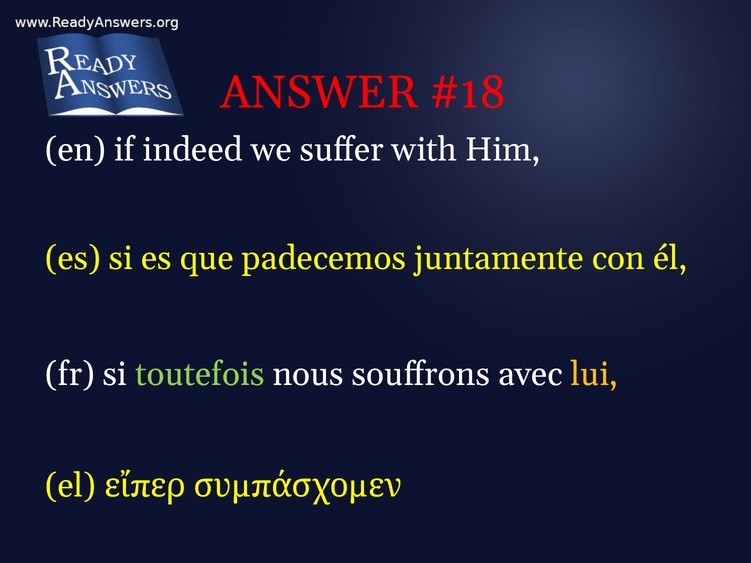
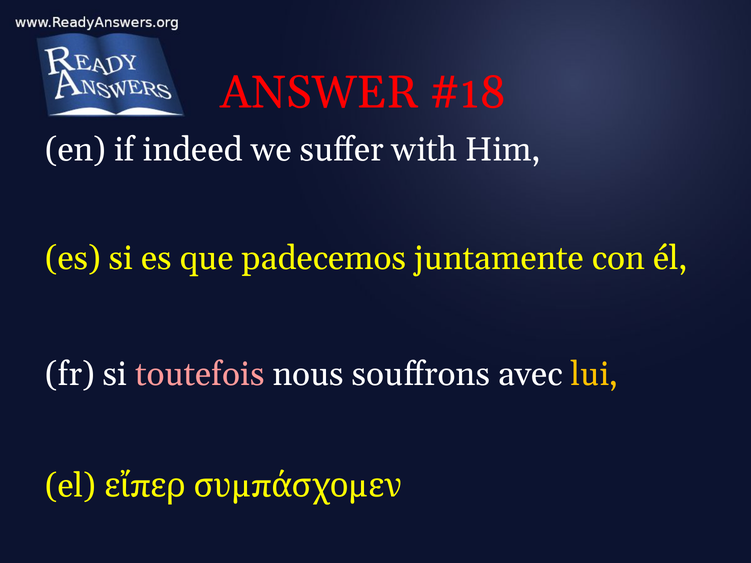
toutefois colour: light green -> pink (200, 374)
